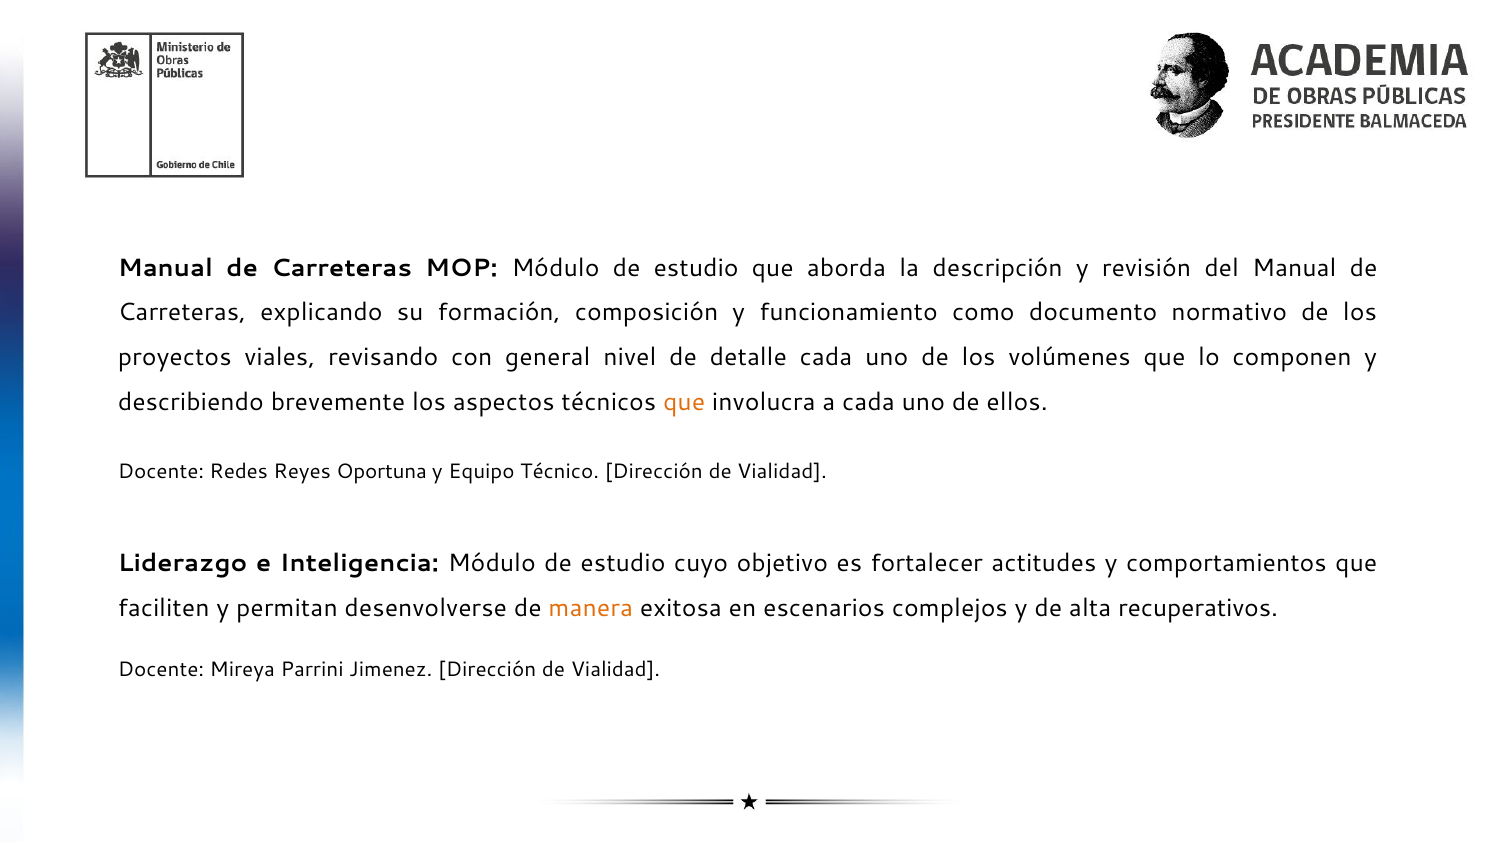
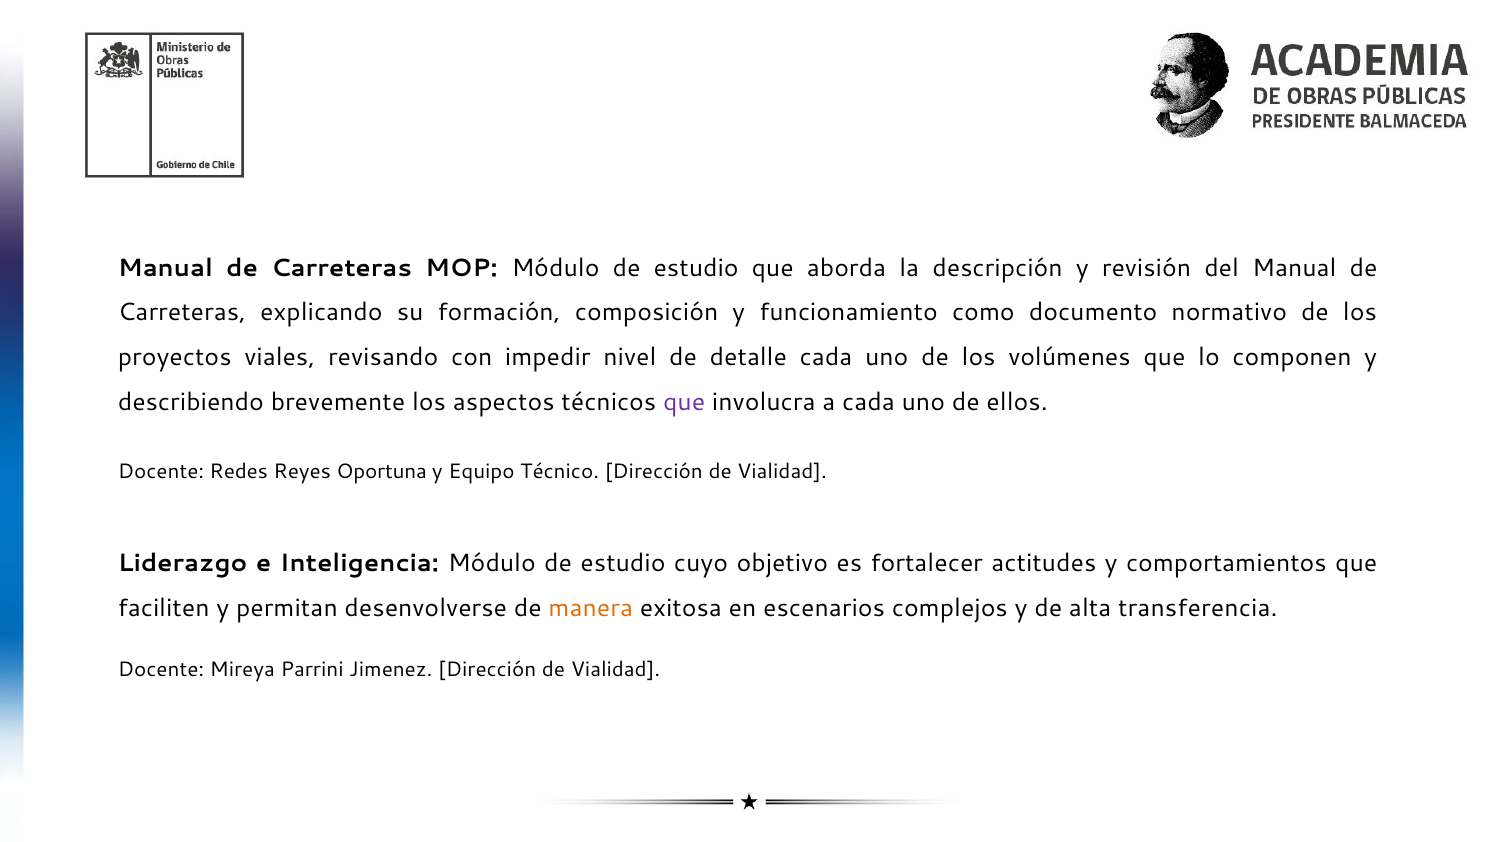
general: general -> impedir (548, 358)
que colour: orange -> purple (684, 403)
recuperativos: recuperativos -> transferencia (1198, 608)
